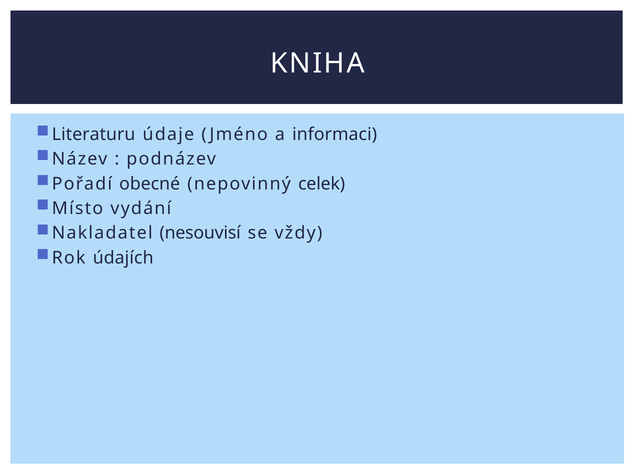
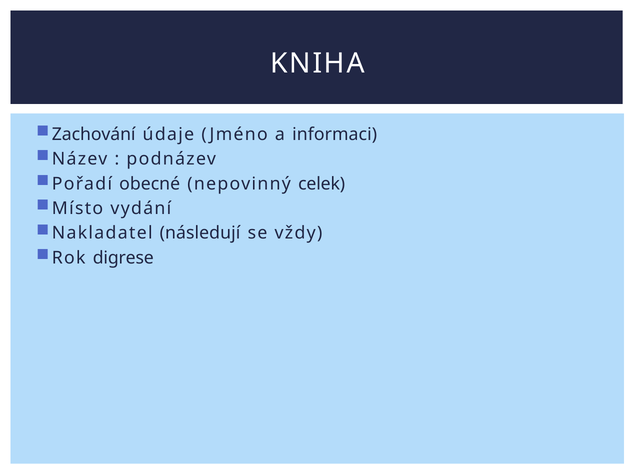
Literaturu: Literaturu -> Zachování (94, 134)
nesouvisí: nesouvisí -> následují (200, 233)
údajích: údajích -> digrese (123, 258)
